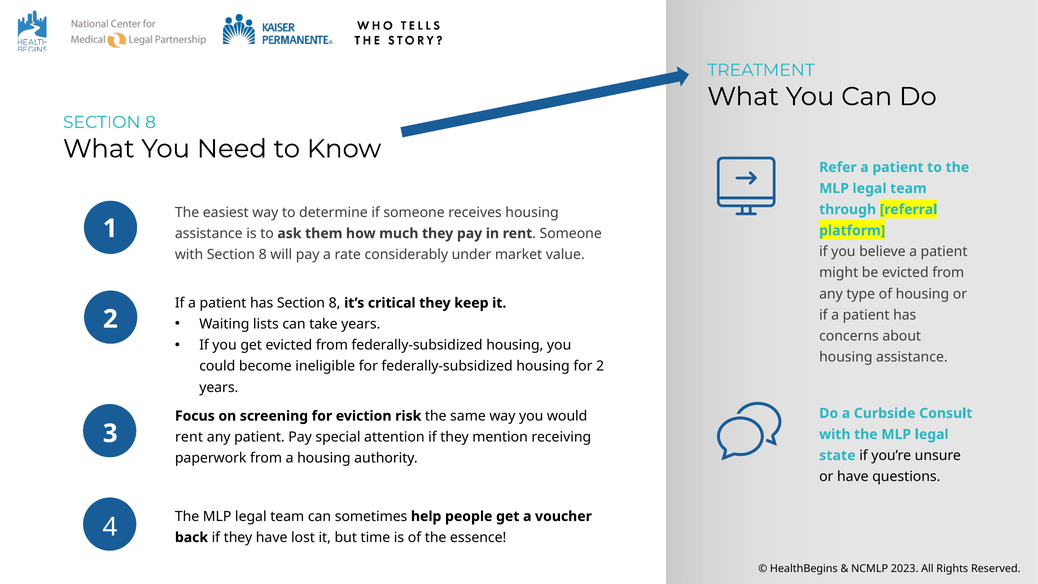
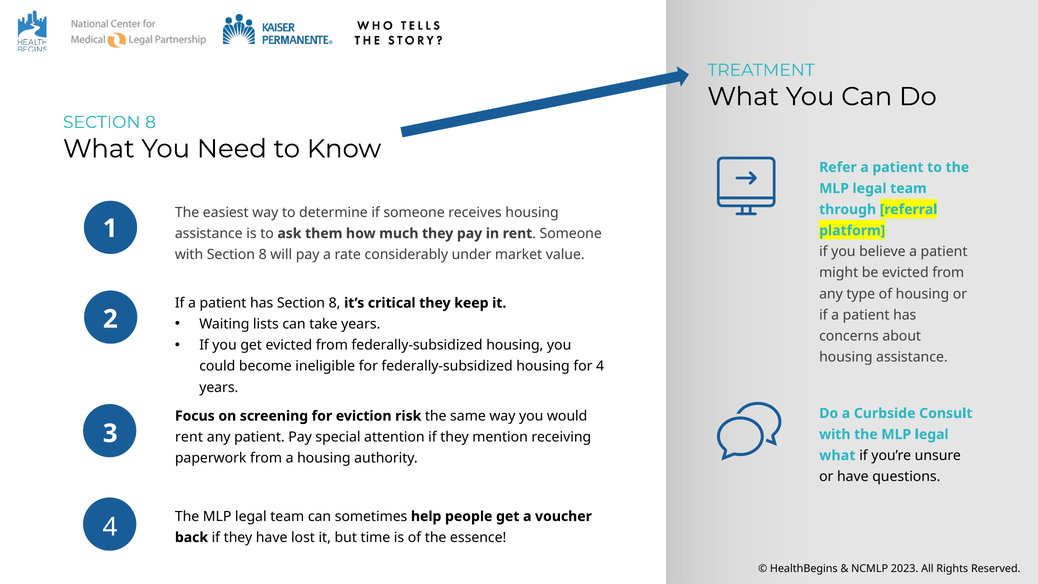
for 2: 2 -> 4 (600, 366)
state: state -> what (837, 455)
